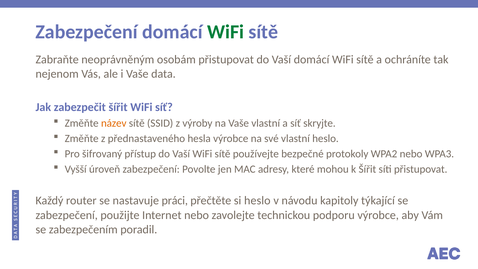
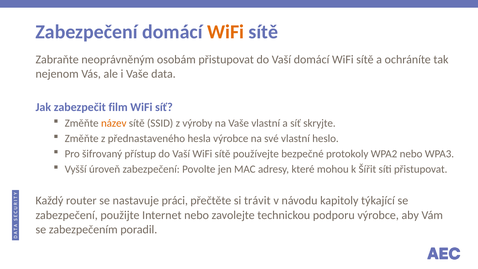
WiFi colour: green -> orange (226, 32)
zabezpečit šířit: šířit -> film (118, 107)
si heslo: heslo -> trávit (257, 201)
